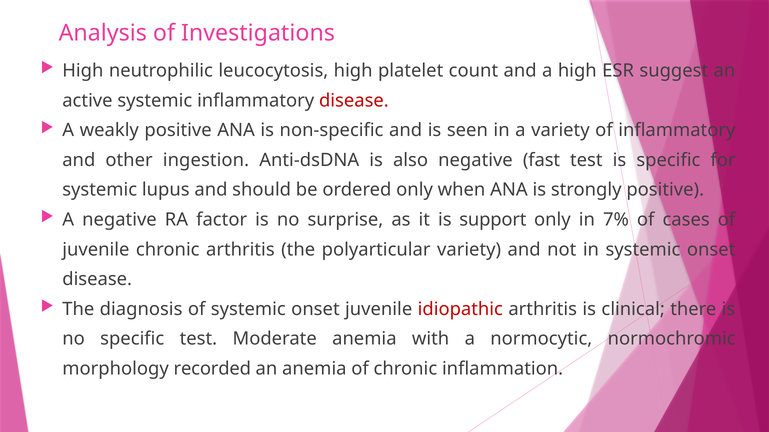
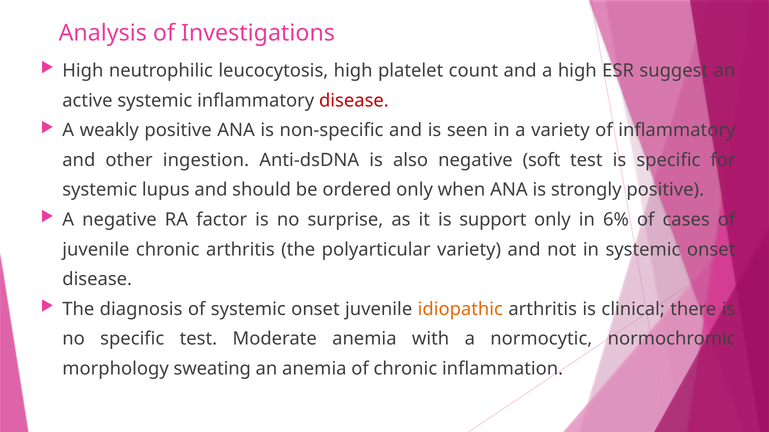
fast: fast -> soft (542, 160)
7%: 7% -> 6% (616, 220)
idiopathic colour: red -> orange (460, 309)
recorded: recorded -> sweating (212, 369)
